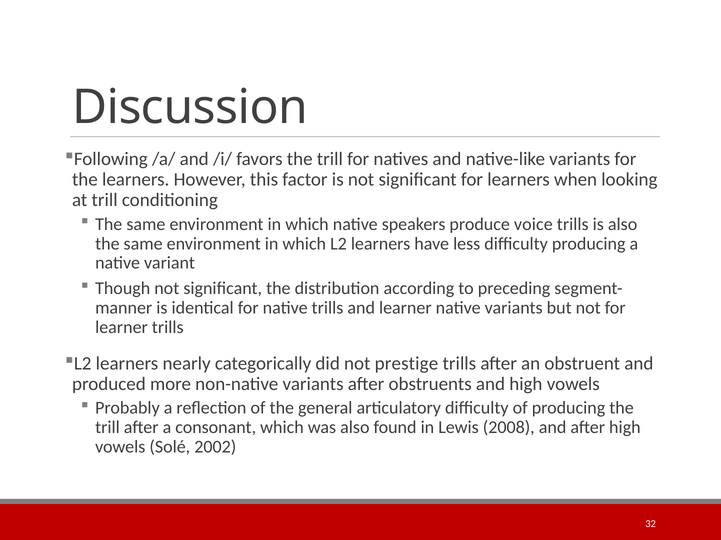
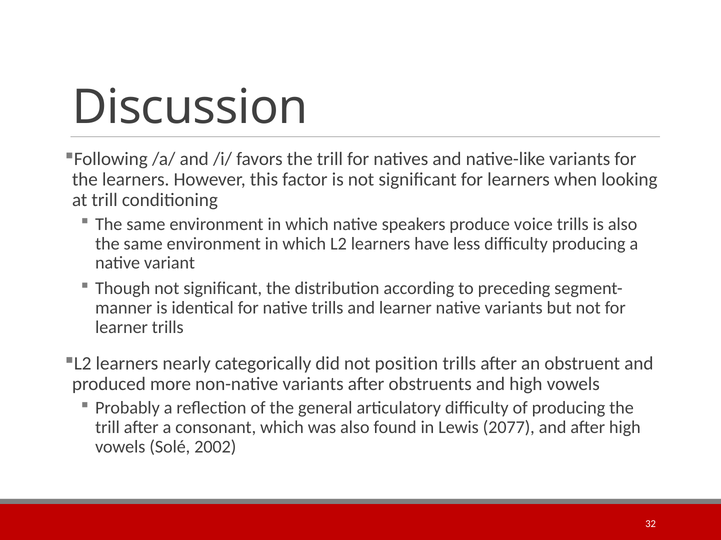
prestige: prestige -> position (406, 364)
2008: 2008 -> 2077 (509, 428)
